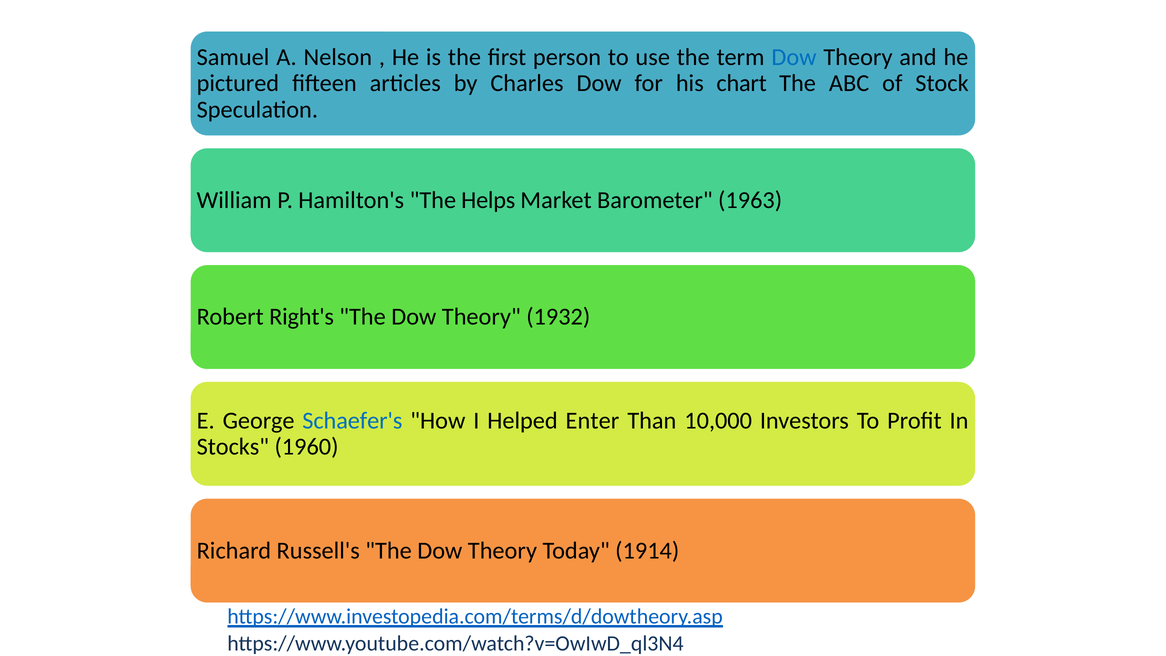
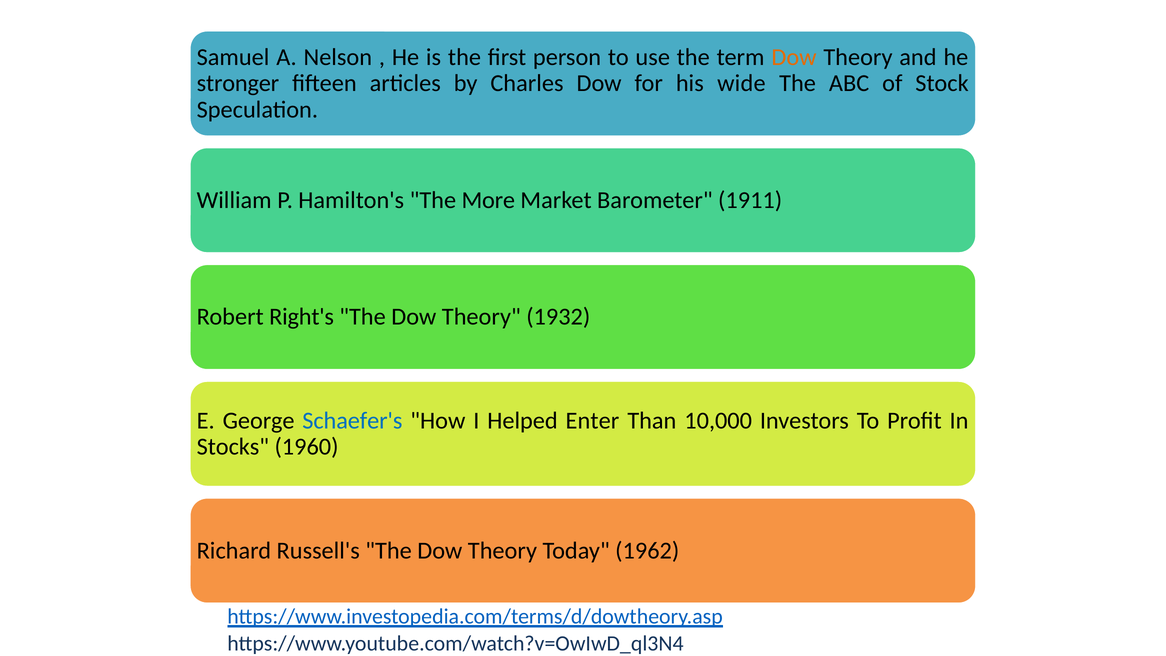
Dow colour: blue -> orange (794, 57)
pictured: pictured -> stronger (238, 83)
chart: chart -> wide (741, 83)
Helps: Helps -> More (488, 200)
1963: 1963 -> 1911 (750, 200)
1914: 1914 -> 1962 (647, 550)
